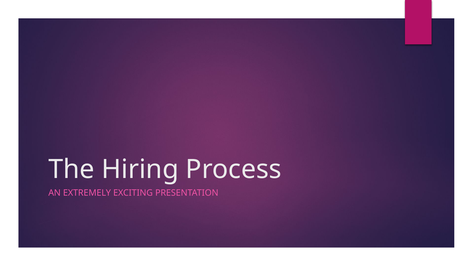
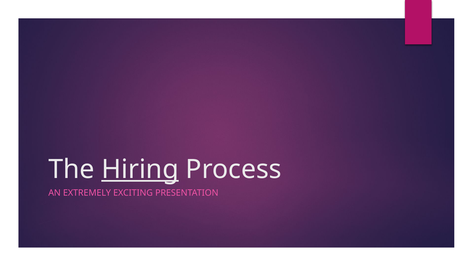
Hiring underline: none -> present (140, 169)
